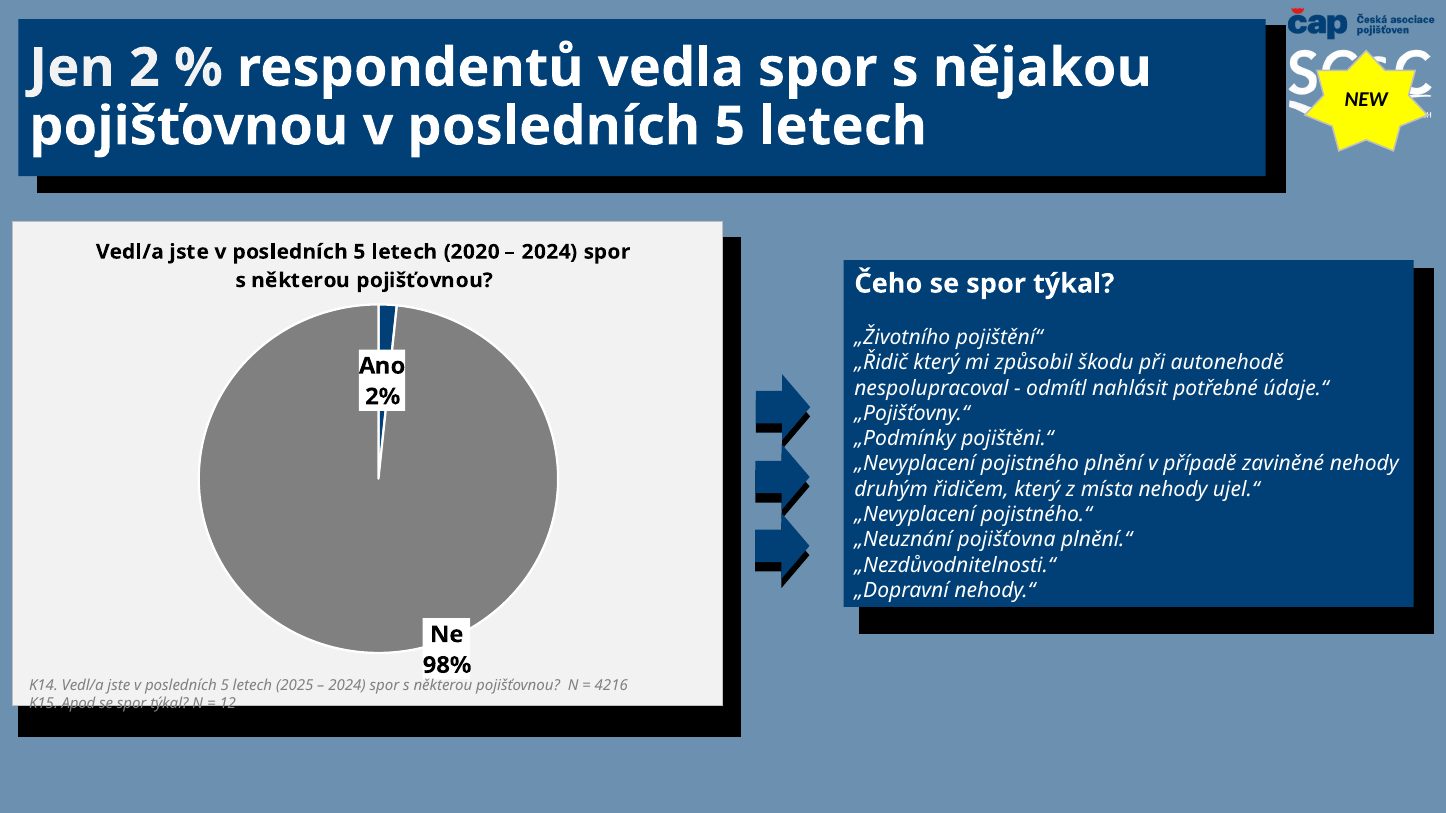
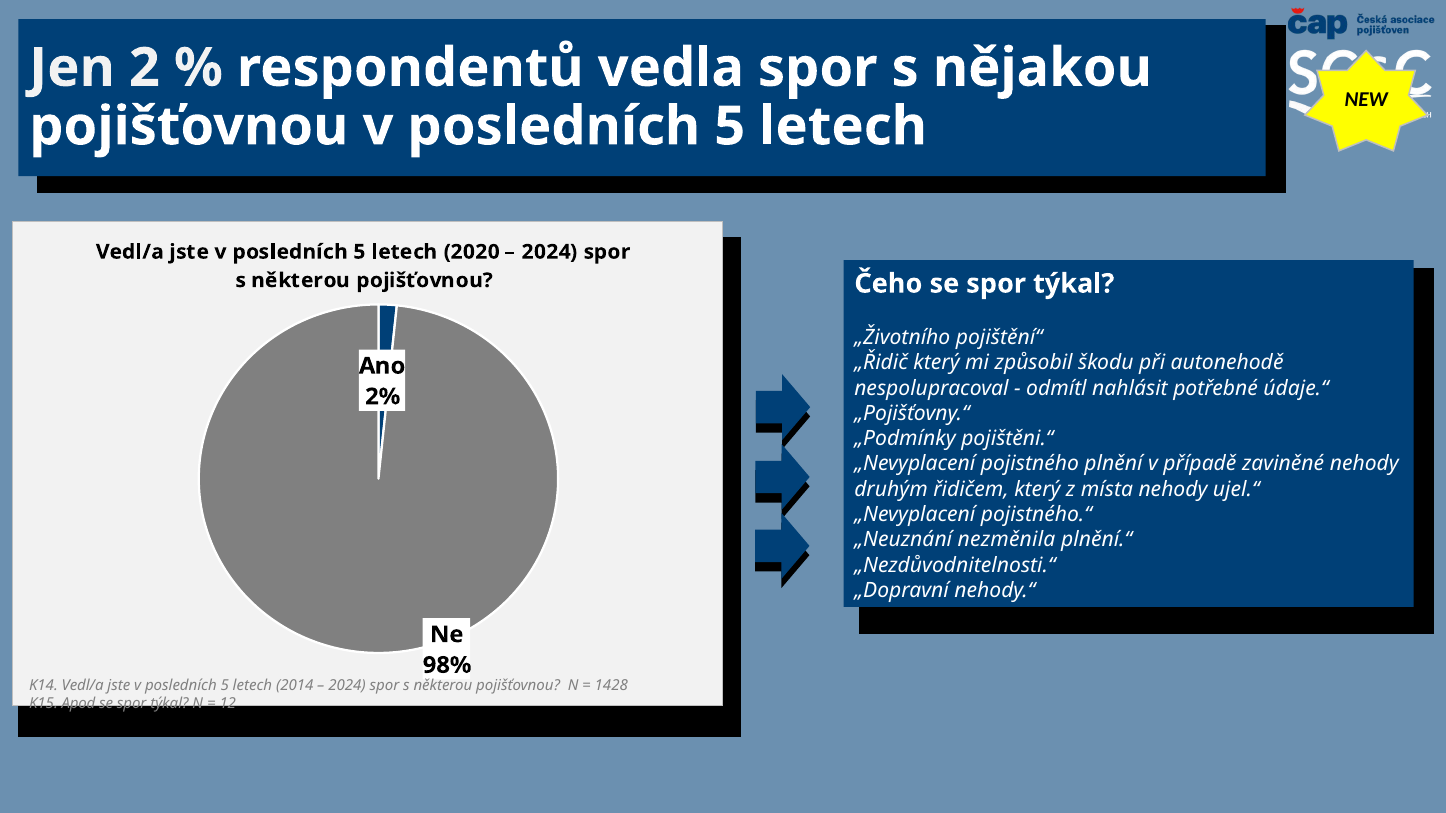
pojišťovna: pojišťovna -> nezměnila (1007, 540)
2025: 2025 -> 2014 (295, 686)
4216: 4216 -> 1428 (611, 686)
